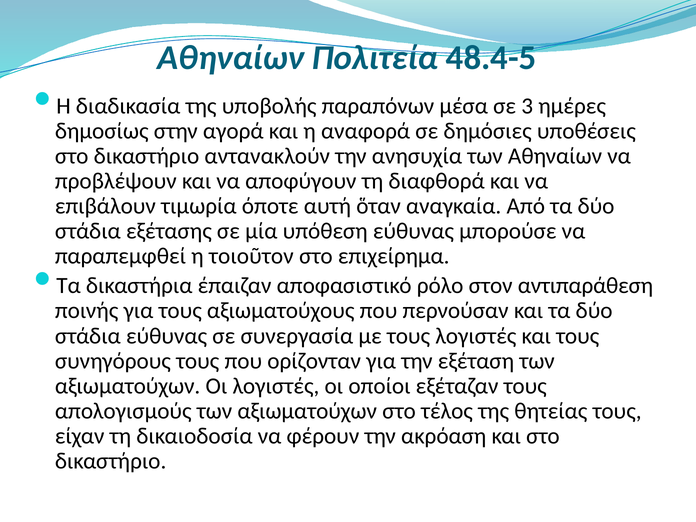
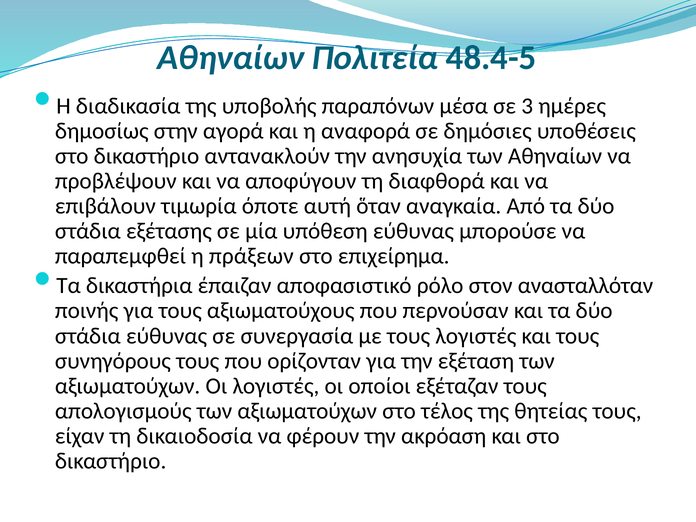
τοιοῦτον: τοιοῦτον -> πράξεων (251, 256)
αντιπαράθεση: αντιπαράθεση -> ανασταλλόταν (586, 286)
